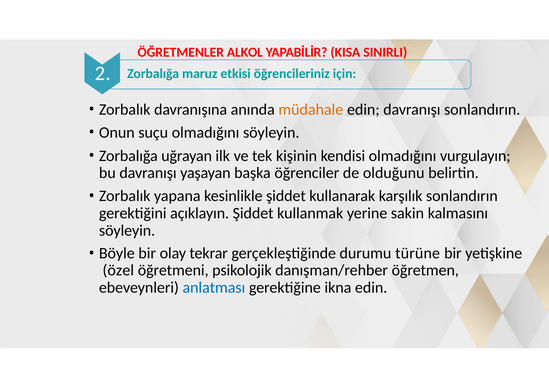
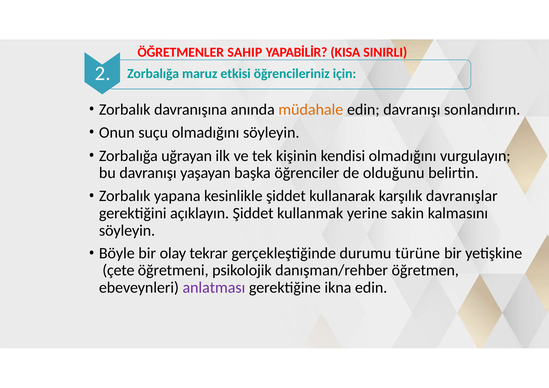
ALKOL: ALKOL -> SAHIP (245, 52)
karşılık sonlandırın: sonlandırın -> davranışlar (462, 196)
özel: özel -> çete (118, 271)
anlatması colour: blue -> purple (214, 288)
